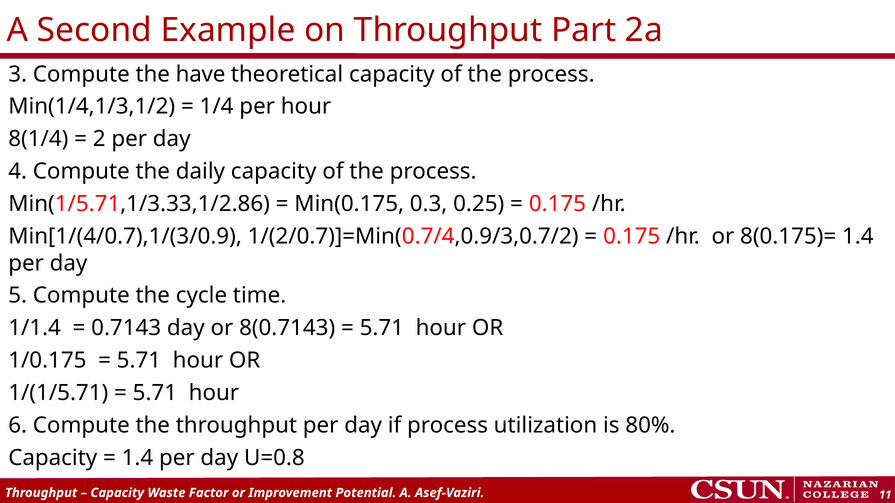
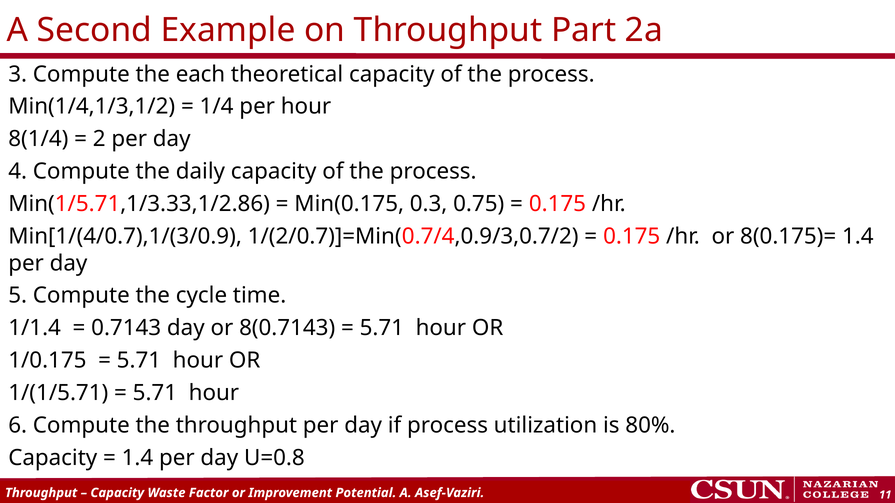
have: have -> each (200, 74)
0.25: 0.25 -> 0.75 (479, 204)
